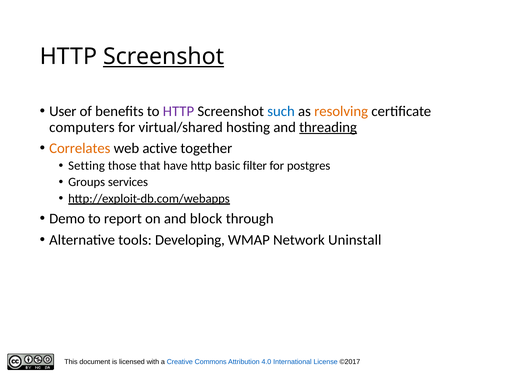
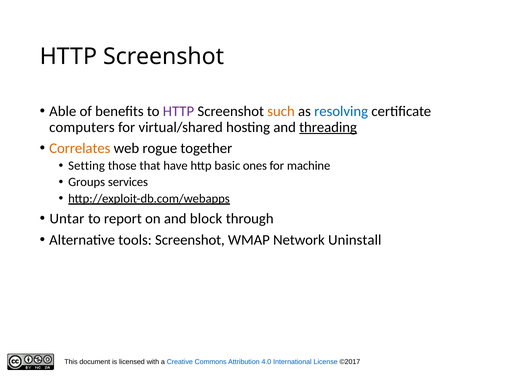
Screenshot underline: present -> none (164, 57)
User: User -> Able (63, 111)
such colour: blue -> orange (281, 111)
resolving colour: orange -> blue (341, 111)
active: active -> rogue (160, 148)
filter: filter -> ones (255, 166)
postgres: postgres -> machine (309, 166)
Demo: Demo -> Untar (67, 218)
tools Developing: Developing -> Screenshot (190, 240)
